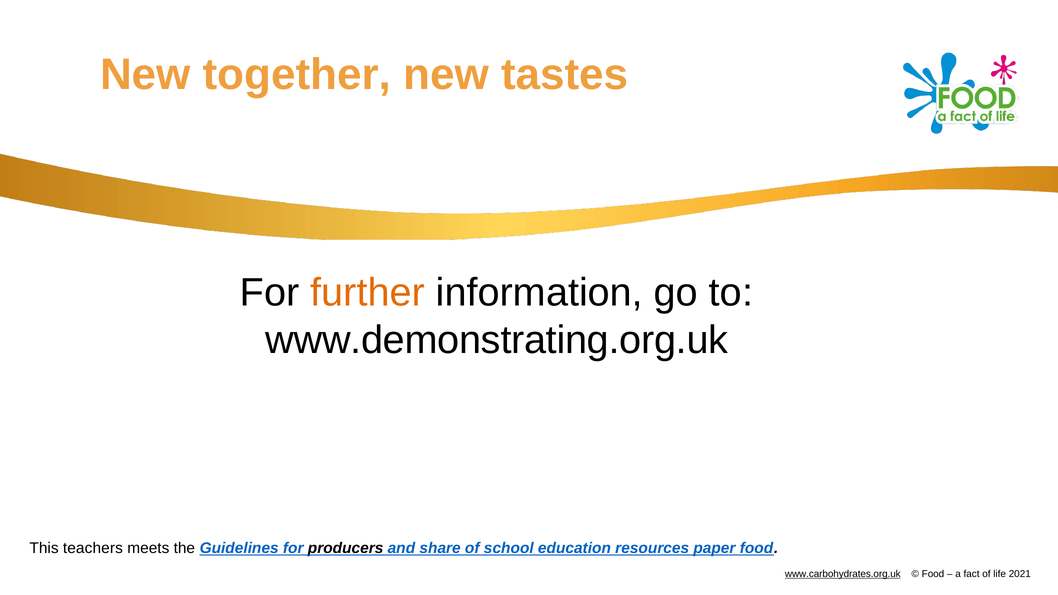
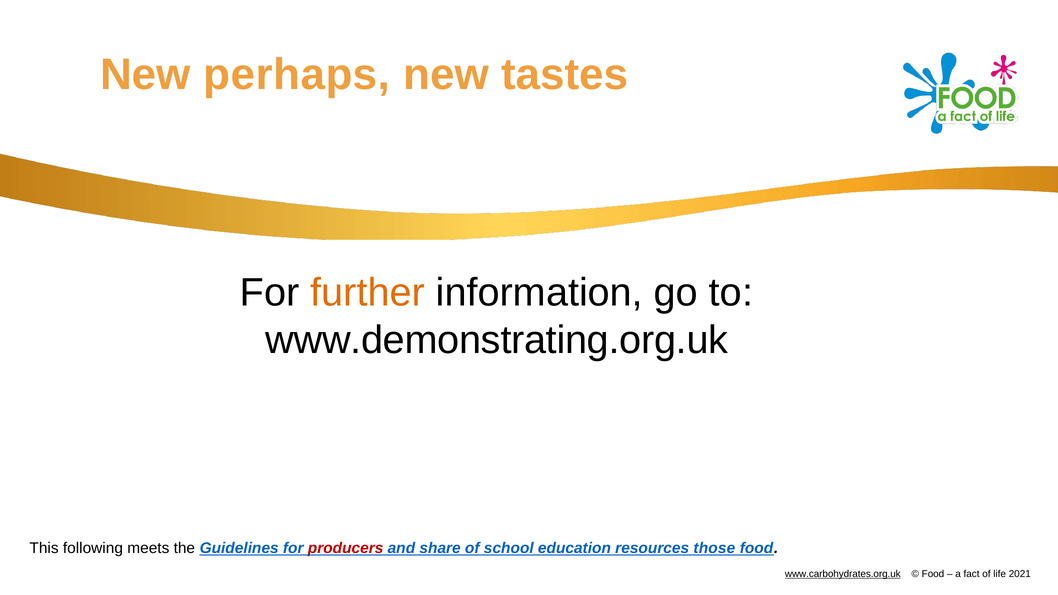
together: together -> perhaps (297, 75)
teachers: teachers -> following (93, 548)
producers colour: black -> red (346, 548)
paper: paper -> those (714, 548)
